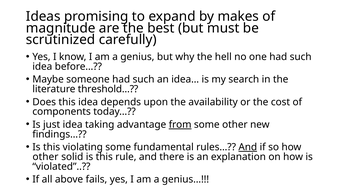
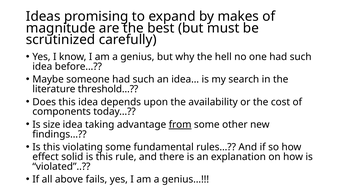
just: just -> size (52, 124)
And underline: present -> none (248, 147)
other: other -> effect (46, 157)
